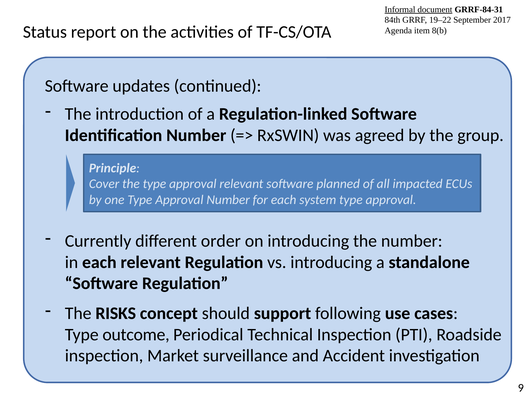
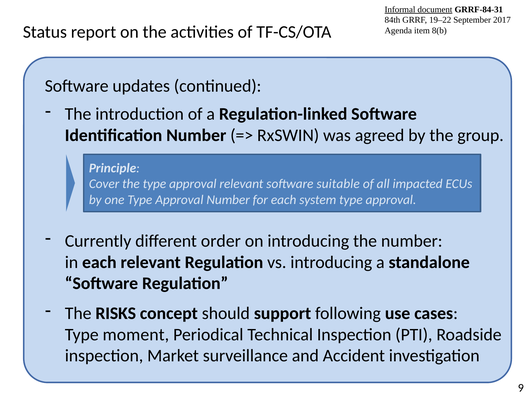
planned: planned -> suitable (338, 184)
outcome: outcome -> moment (136, 334)
